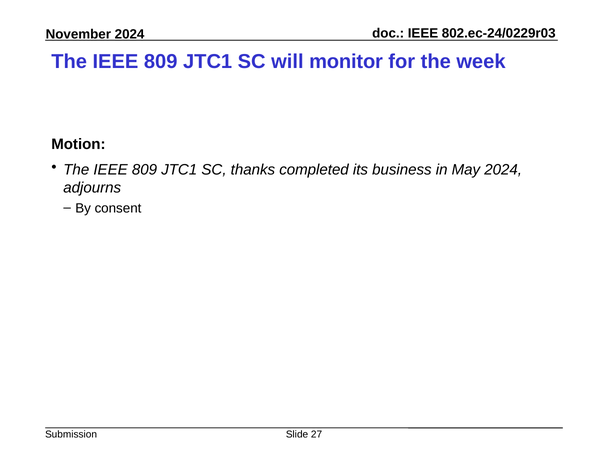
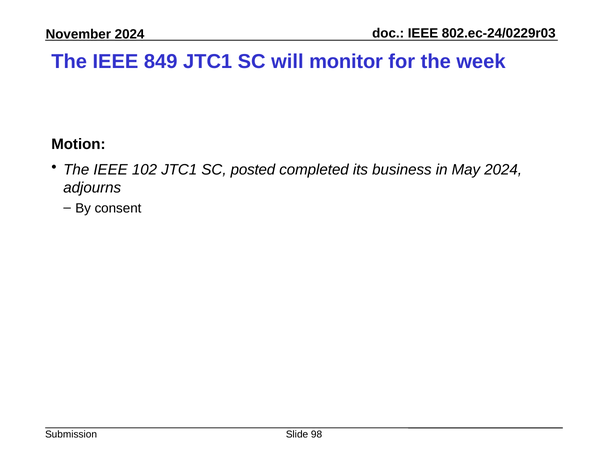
809: 809 -> 849 (161, 62)
809: 809 -> 102 (144, 169)
thanks: thanks -> posted (253, 169)
27: 27 -> 98 (317, 434)
